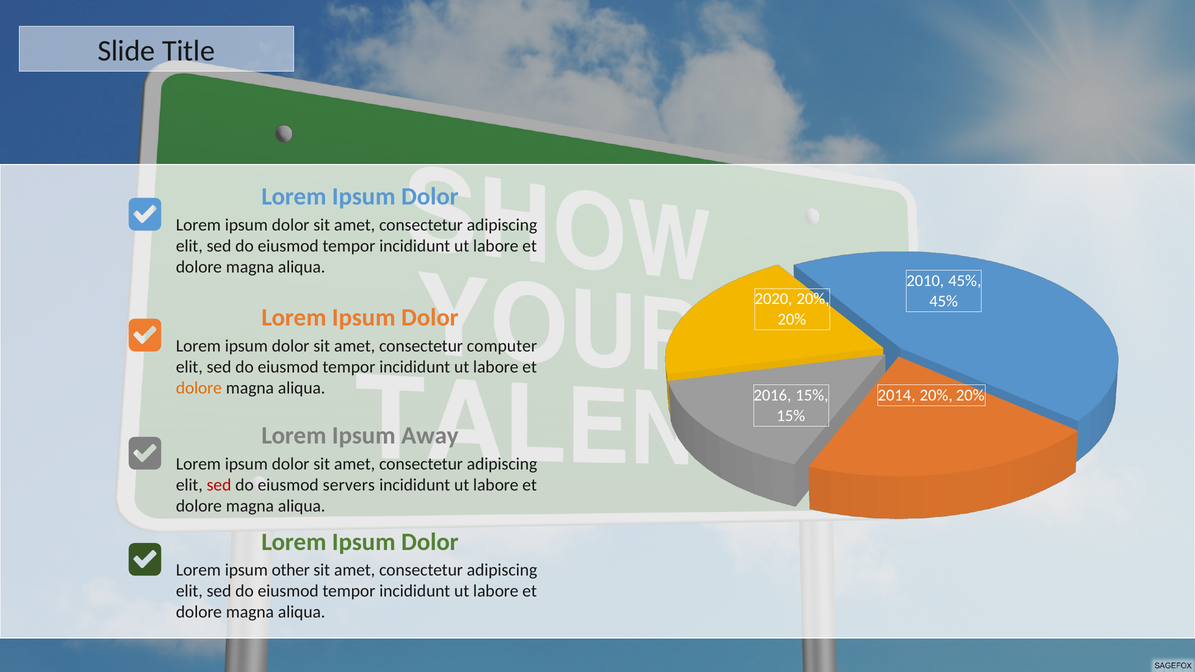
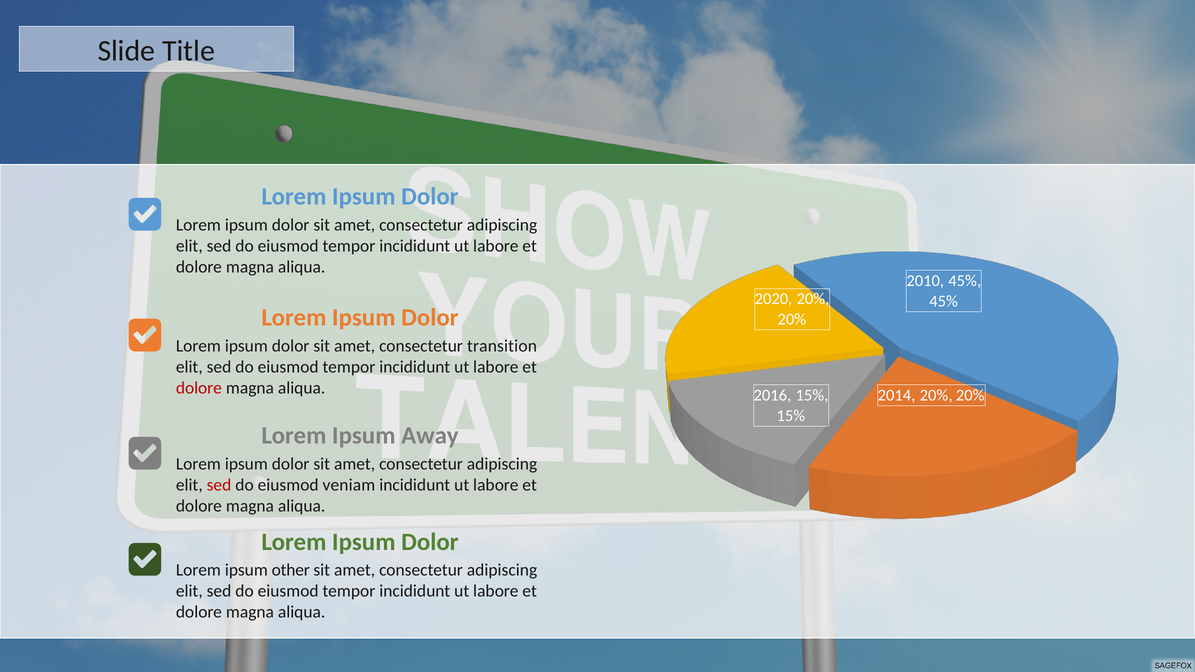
computer: computer -> transition (502, 346)
dolore colour: orange -> red (199, 388)
servers: servers -> veniam (349, 485)
